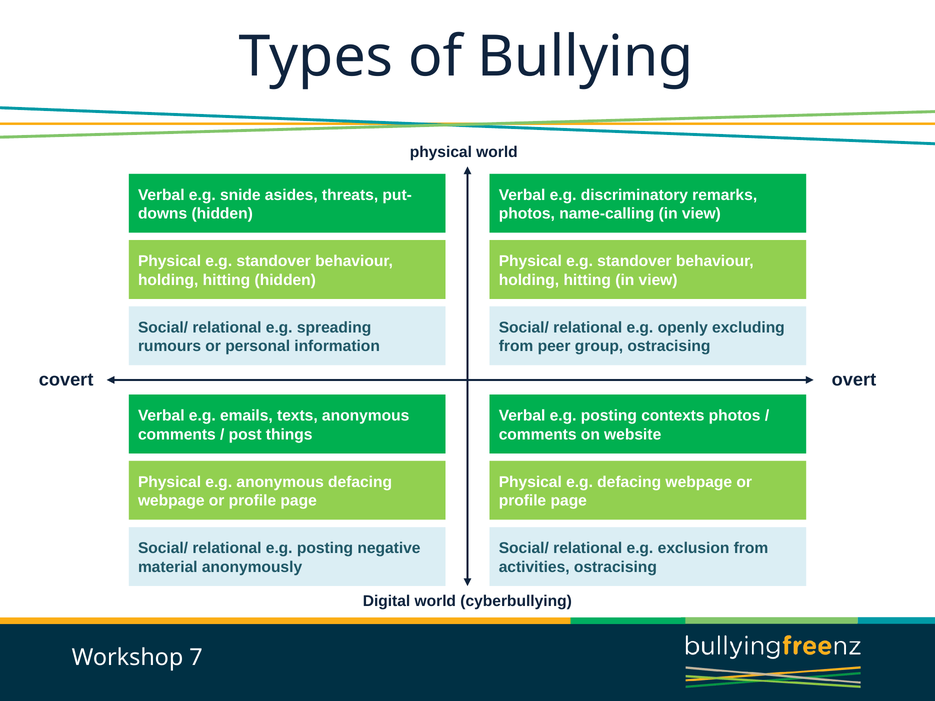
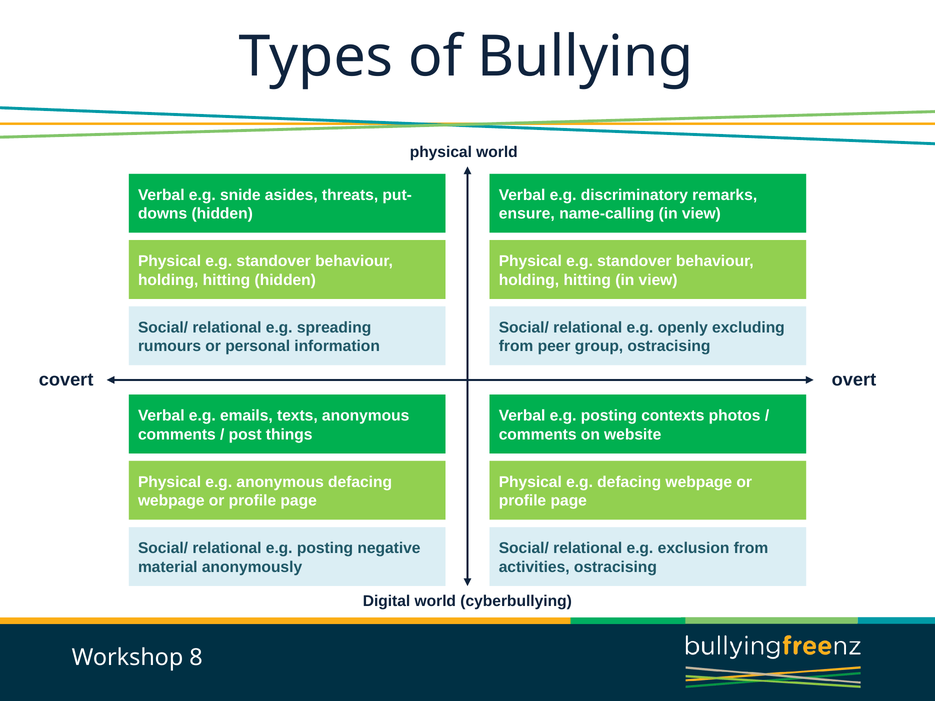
photos: photos -> ensure (527, 214)
7: 7 -> 8 (196, 658)
